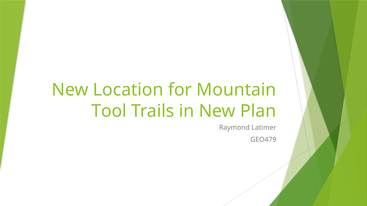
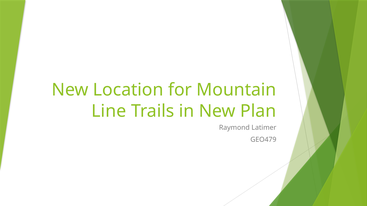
Tool: Tool -> Line (109, 111)
